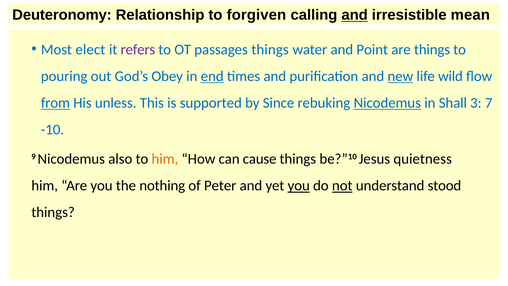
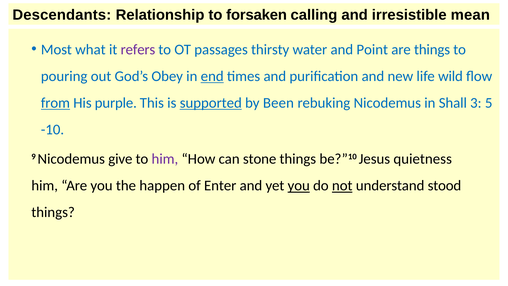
Deuteronomy: Deuteronomy -> Descendants (62, 15)
forgiven: forgiven -> forsaken (257, 15)
and underline: present -> none (355, 15)
elect: elect -> what (90, 49)
passages things: things -> thirsty (270, 49)
new underline: present -> none (400, 76)
unless: unless -> purple (116, 103)
supported underline: none -> present (211, 103)
Since: Since -> Been (278, 103)
Nicodemus underline: present -> none (387, 103)
7: 7 -> 5 (489, 103)
also: also -> give (120, 159)
him colour: orange -> purple (165, 159)
cause: cause -> stone (260, 159)
nothing: nothing -> happen (162, 186)
Peter: Peter -> Enter (220, 186)
